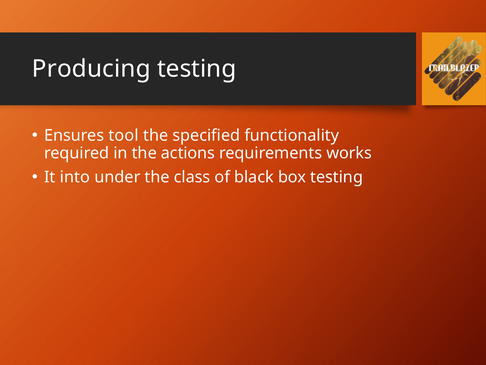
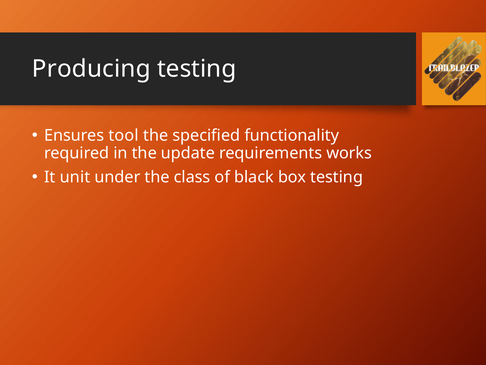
actions: actions -> update (188, 153)
into: into -> unit (75, 177)
